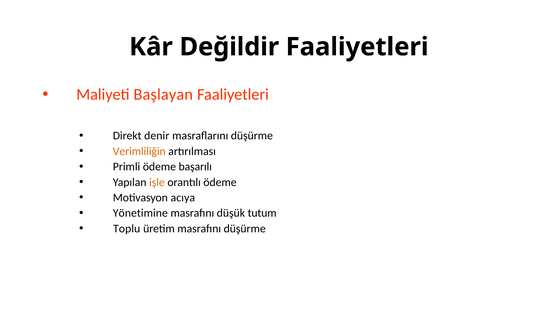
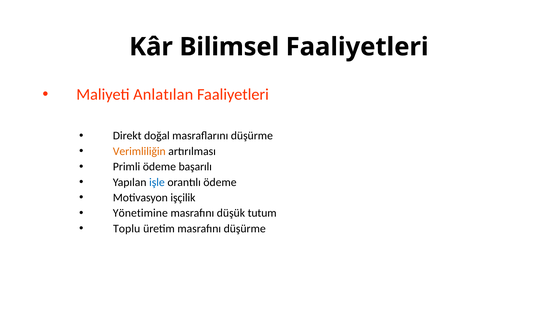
Değildir: Değildir -> Bilimsel (229, 47)
Başlayan: Başlayan -> Anlatılan (163, 94)
denir: denir -> doğal (157, 136)
işle colour: orange -> blue (157, 182)
acıya: acıya -> işçilik (183, 198)
